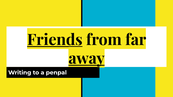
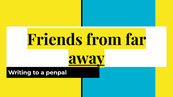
Friends underline: present -> none (55, 40)
